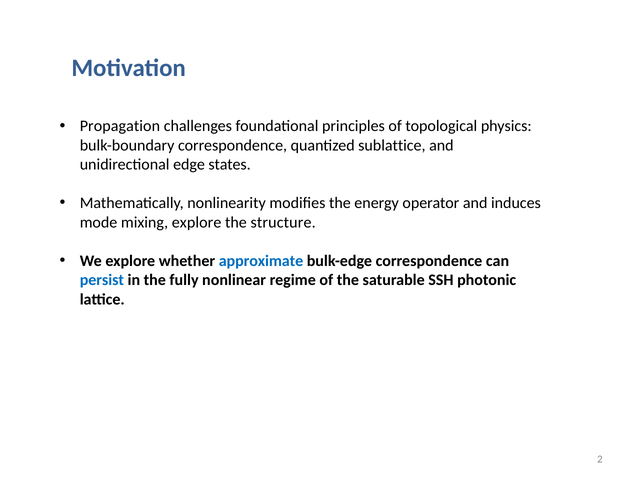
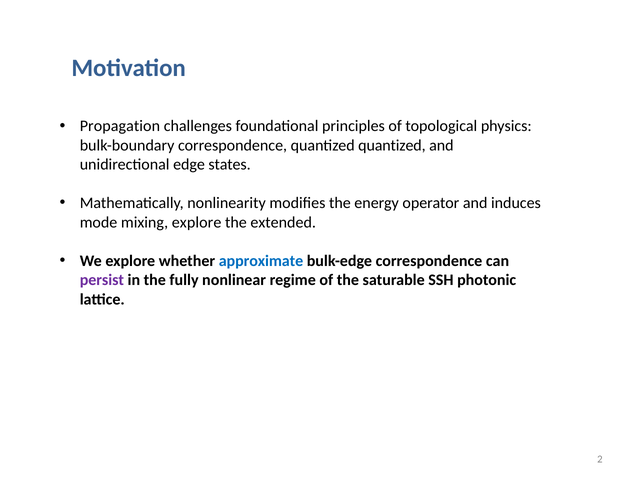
quantized sublattice: sublattice -> quantized (392, 145)
structure: structure -> extended (283, 222)
persist colour: blue -> purple (102, 280)
